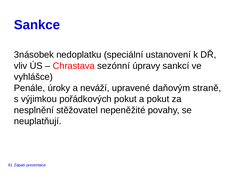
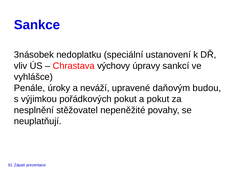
sezónní: sezónní -> výchovy (114, 66)
straně: straně -> budou (207, 88)
